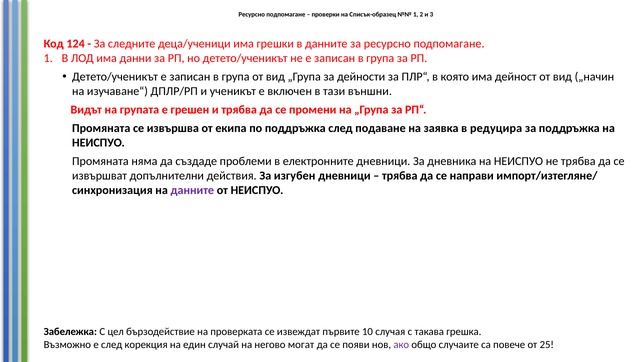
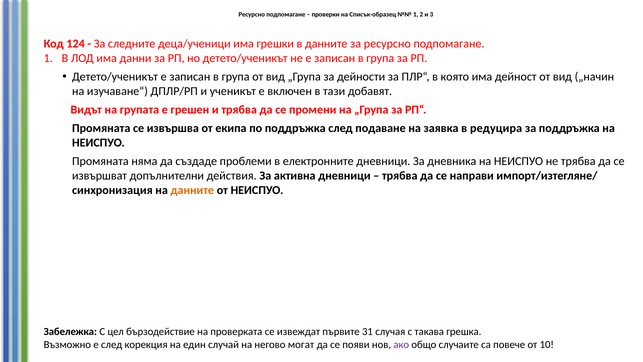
външни: външни -> добавят (370, 91)
изгубен: изгубен -> активна (295, 176)
данните colour: purple -> orange (192, 190)
10: 10 -> 31 (367, 331)
25: 25 -> 10 (547, 344)
